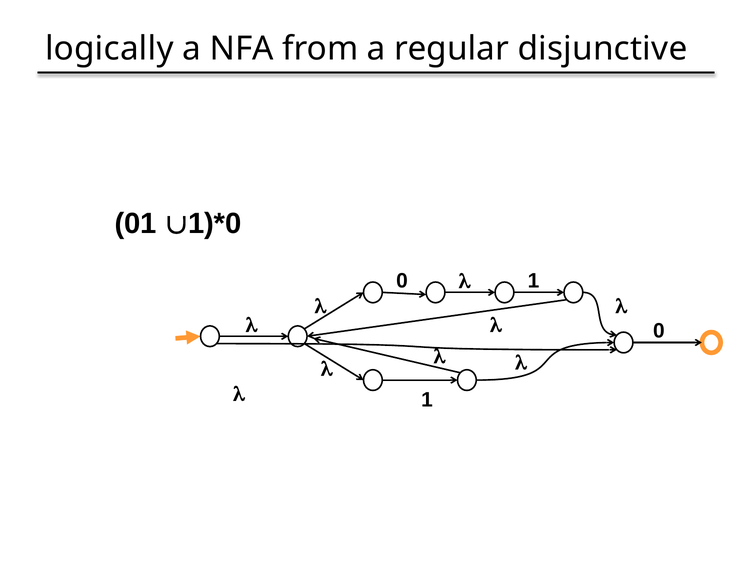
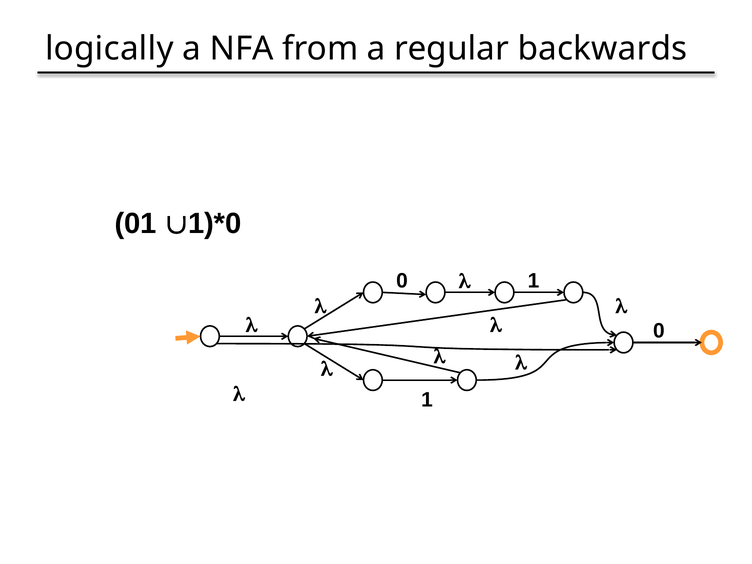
disjunctive: disjunctive -> backwards (602, 49)
